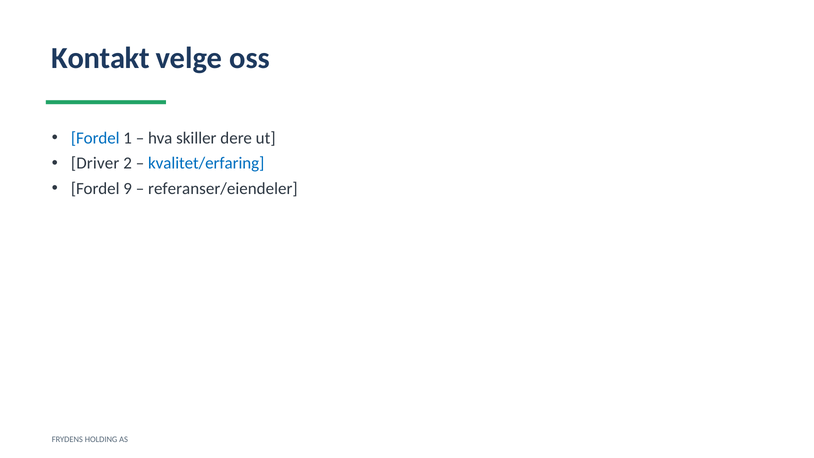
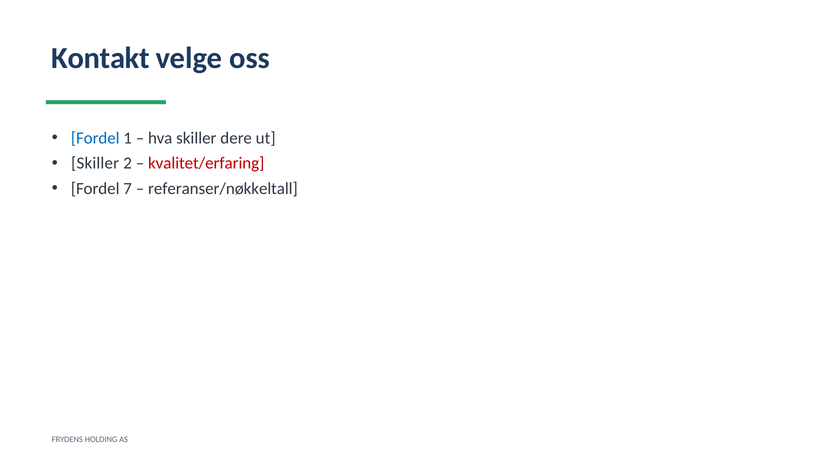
Driver: Driver -> Skiller (95, 163)
kvalitet/erfaring colour: blue -> red (206, 163)
9: 9 -> 7 (128, 189)
referanser/eiendeler: referanser/eiendeler -> referanser/nøkkeltall (223, 189)
